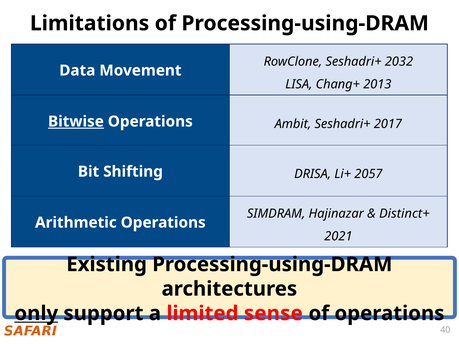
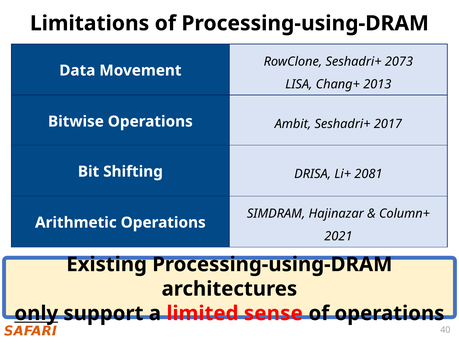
2032: 2032 -> 2073 (399, 62)
Bitwise underline: present -> none (76, 122)
2057: 2057 -> 2081 (368, 174)
Distinct+: Distinct+ -> Column+ (404, 214)
